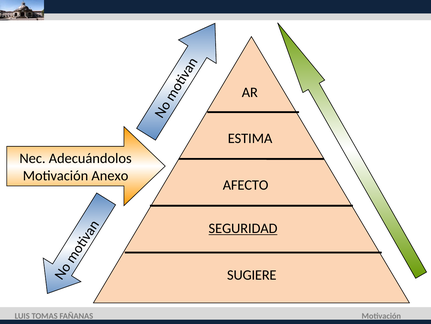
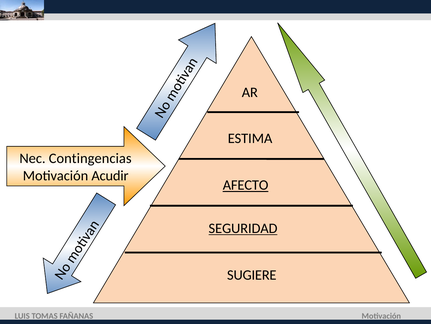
Adecuándolos: Adecuándolos -> Contingencias (90, 158)
Anexo: Anexo -> Acudir (110, 175)
AFECTO underline: none -> present (246, 185)
